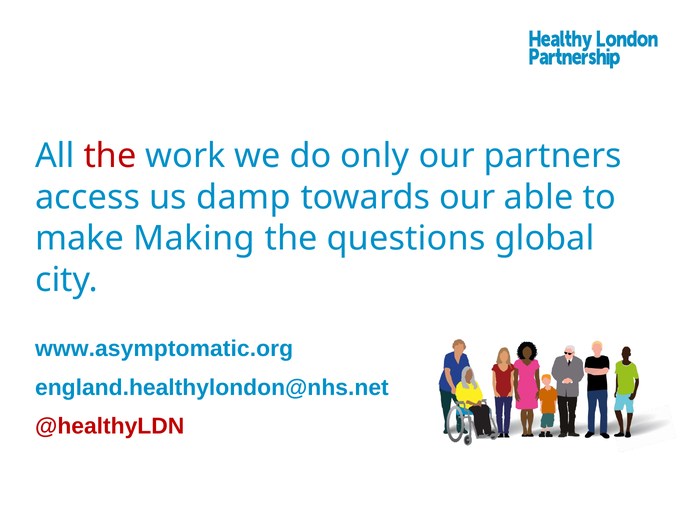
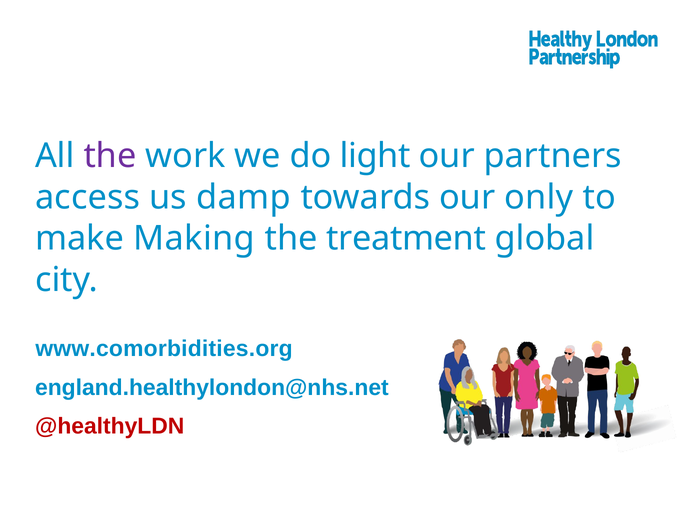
the colour: red -> purple (110, 156)
only: only -> light (375, 156)
able: able -> only (539, 197)
questions: questions -> treatment (406, 238)
www.asymptomatic.org: www.asymptomatic.org -> www.comorbidities.org (164, 348)
